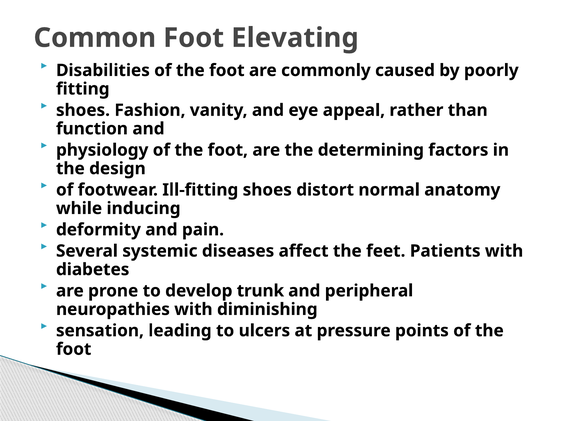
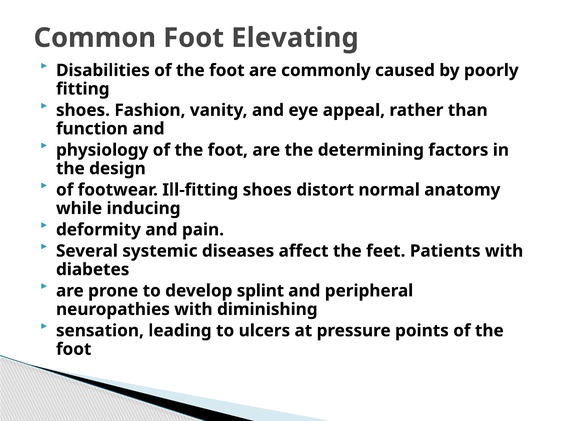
trunk: trunk -> splint (260, 291)
